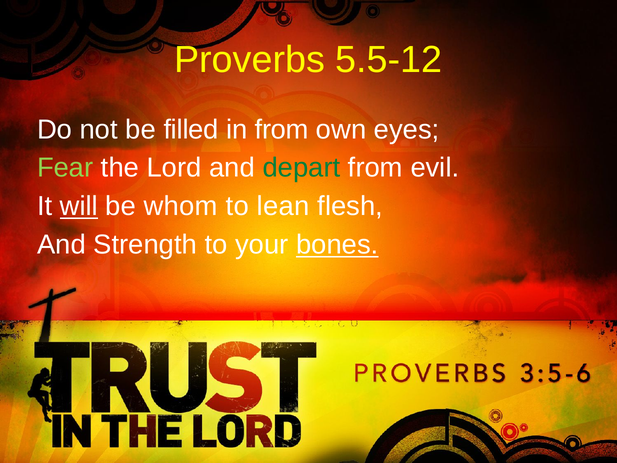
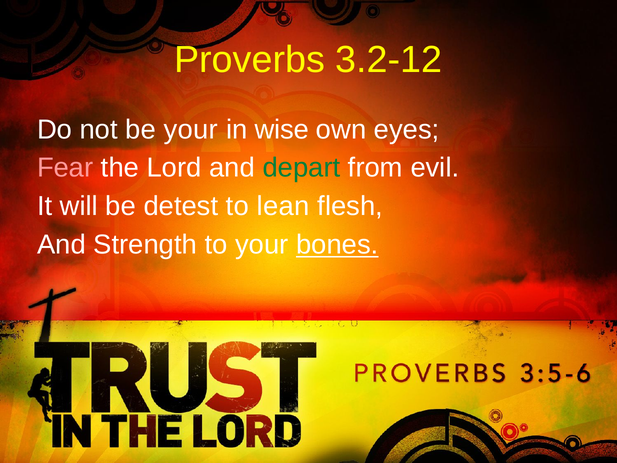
5.5-12: 5.5-12 -> 3.2-12 (389, 60)
be filled: filled -> your (191, 129)
in from: from -> wise (282, 129)
Fear colour: light green -> pink (65, 168)
will underline: present -> none (79, 206)
whom: whom -> detest (181, 206)
